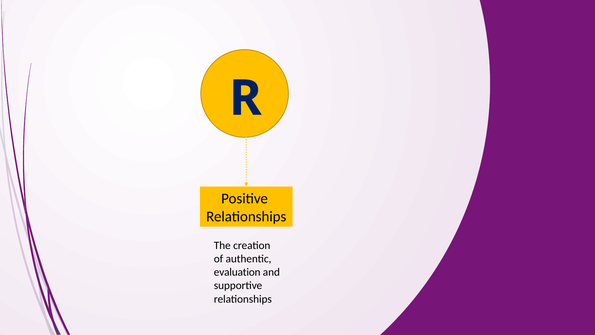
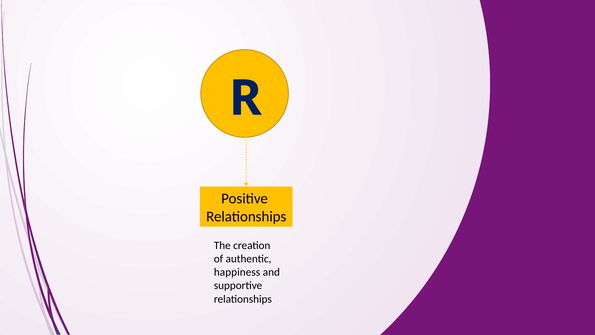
evaluation: evaluation -> happiness (237, 272)
